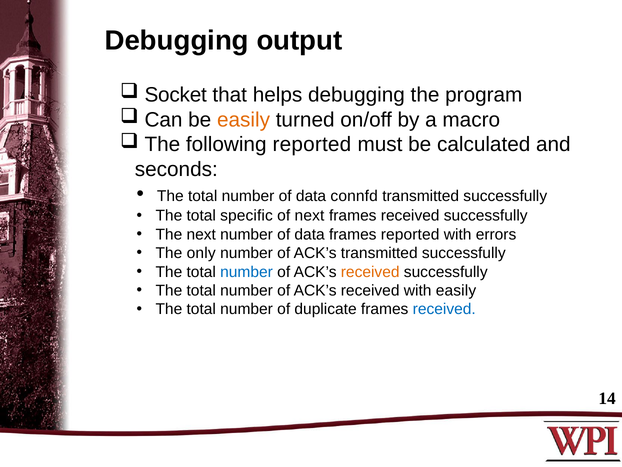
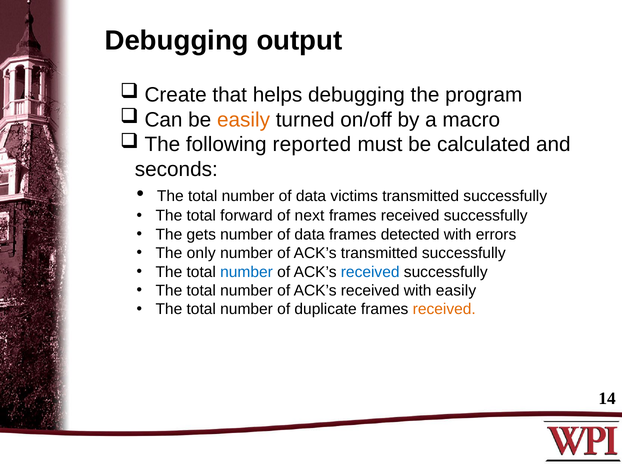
Socket: Socket -> Create (176, 95)
connfd: connfd -> victims (354, 196)
specific: specific -> forward (246, 216)
The next: next -> gets (201, 234)
frames reported: reported -> detected (410, 234)
received colour: orange -> blue (370, 272)
received colour: blue -> orange (444, 309)
